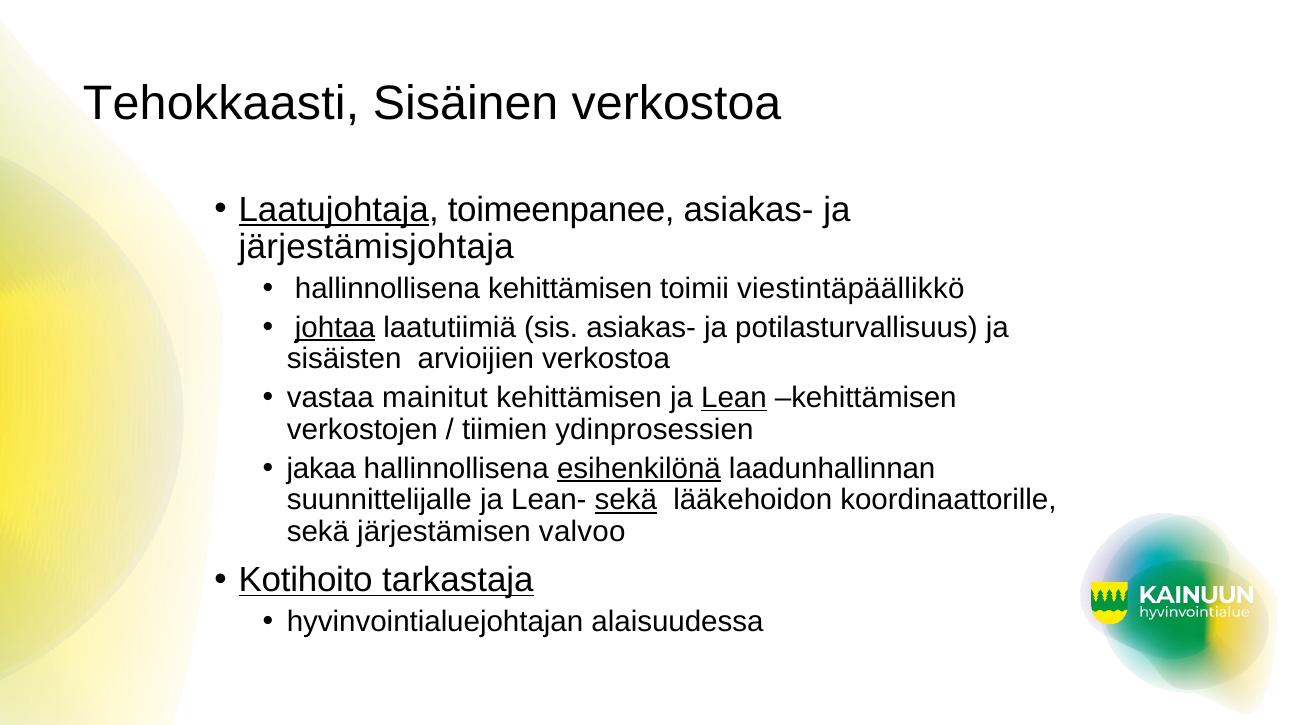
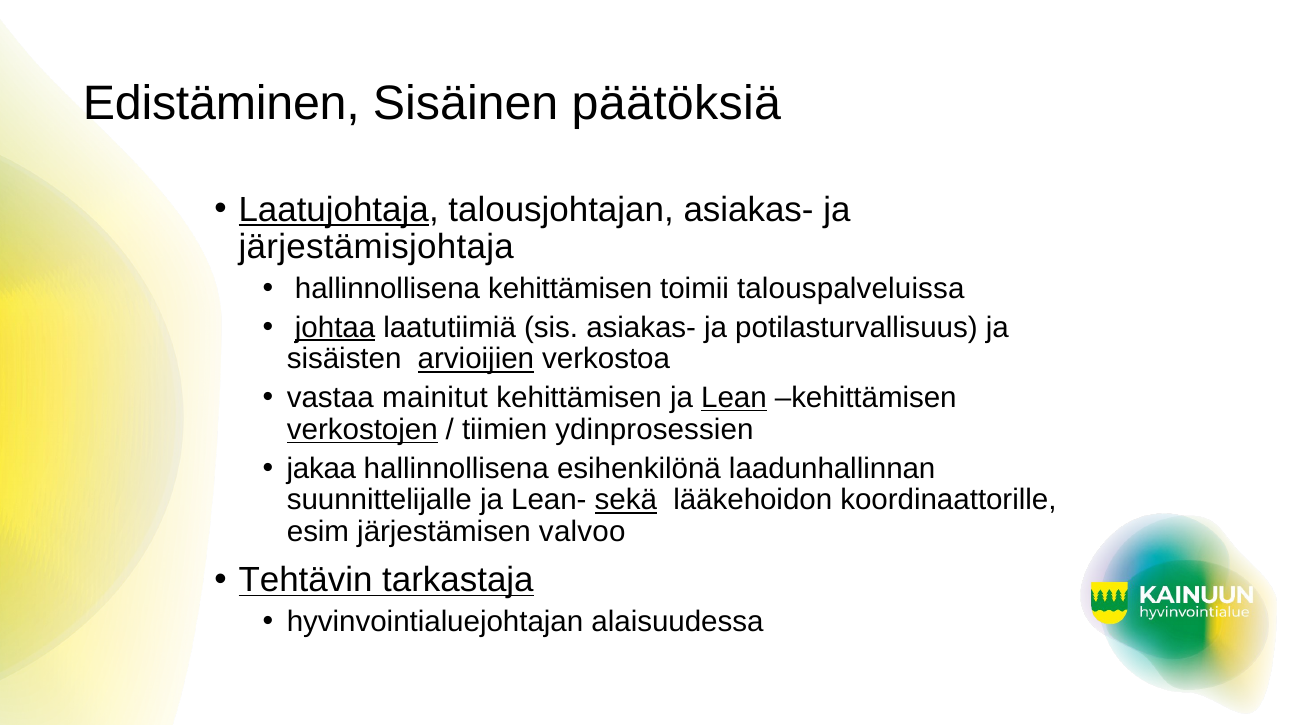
Tehokkaasti: Tehokkaasti -> Edistäminen (221, 104)
Sisäinen verkostoa: verkostoa -> päätöksiä (676, 104)
toimeenpanee: toimeenpanee -> talousjohtajan (561, 210)
viestintäpäällikkö: viestintäpäällikkö -> talouspalveluissa (851, 289)
arvioijien underline: none -> present (476, 360)
verkostojen underline: none -> present (362, 430)
esihenkilönä underline: present -> none (639, 469)
sekä: sekä -> esim (318, 533)
Kotihoito: Kotihoito -> Tehtävin (305, 581)
